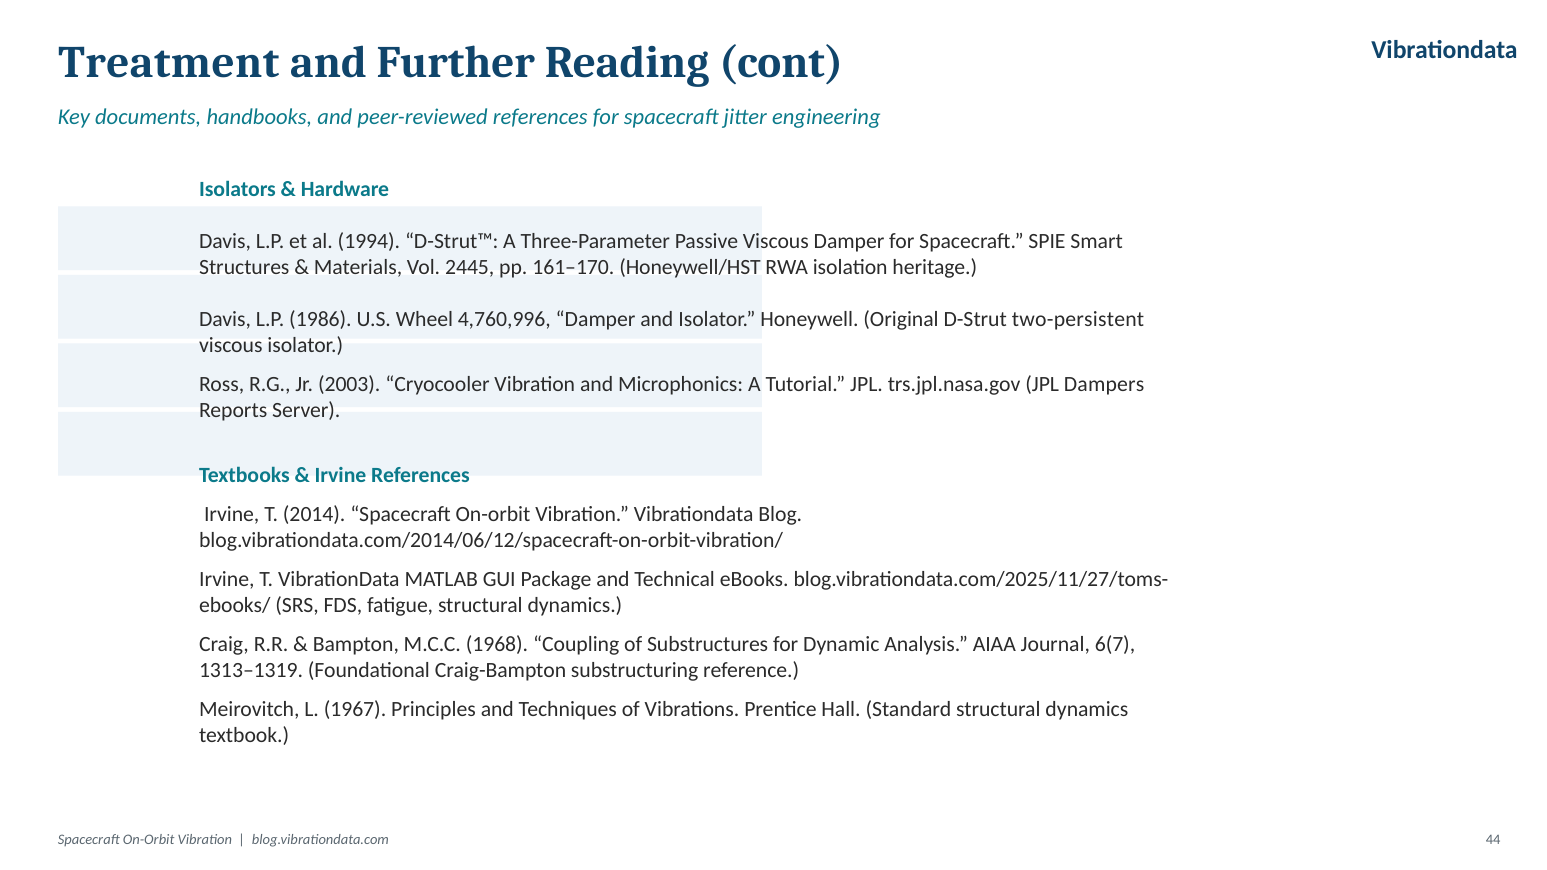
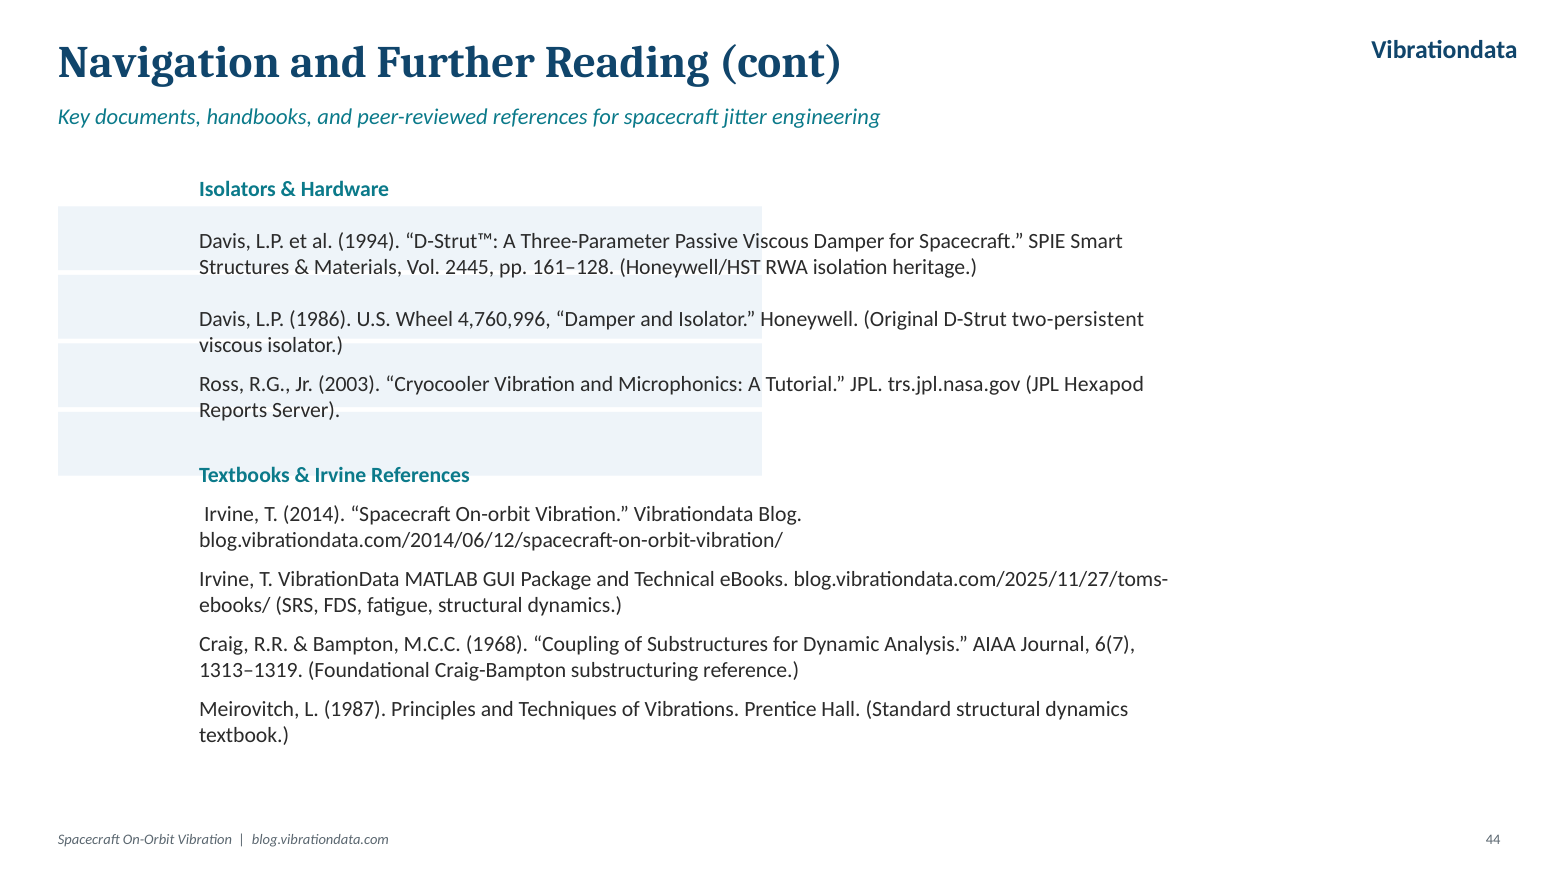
Treatment: Treatment -> Navigation (169, 63)
161–170: 161–170 -> 161–128 (573, 267)
Dampers: Dampers -> Hexapod (1104, 384)
1967: 1967 -> 1987 (355, 709)
